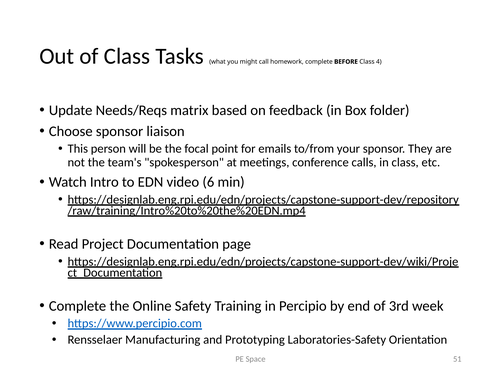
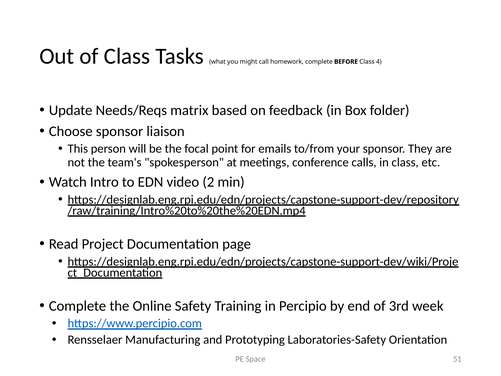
6: 6 -> 2 (208, 182)
